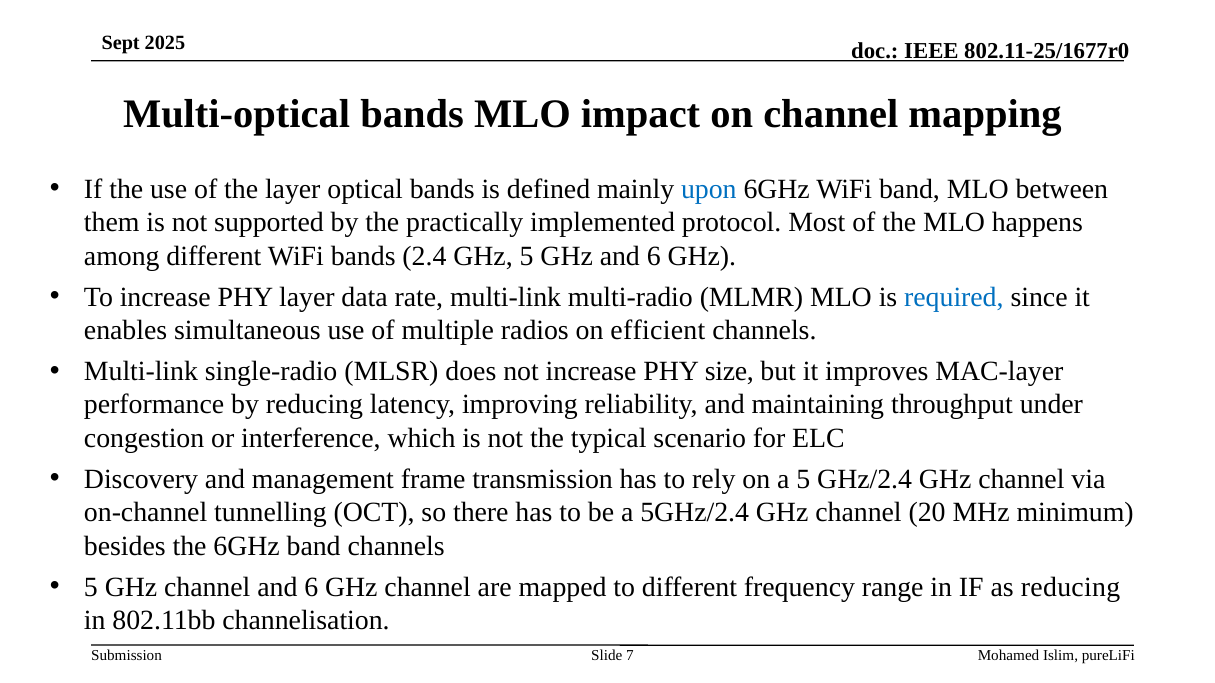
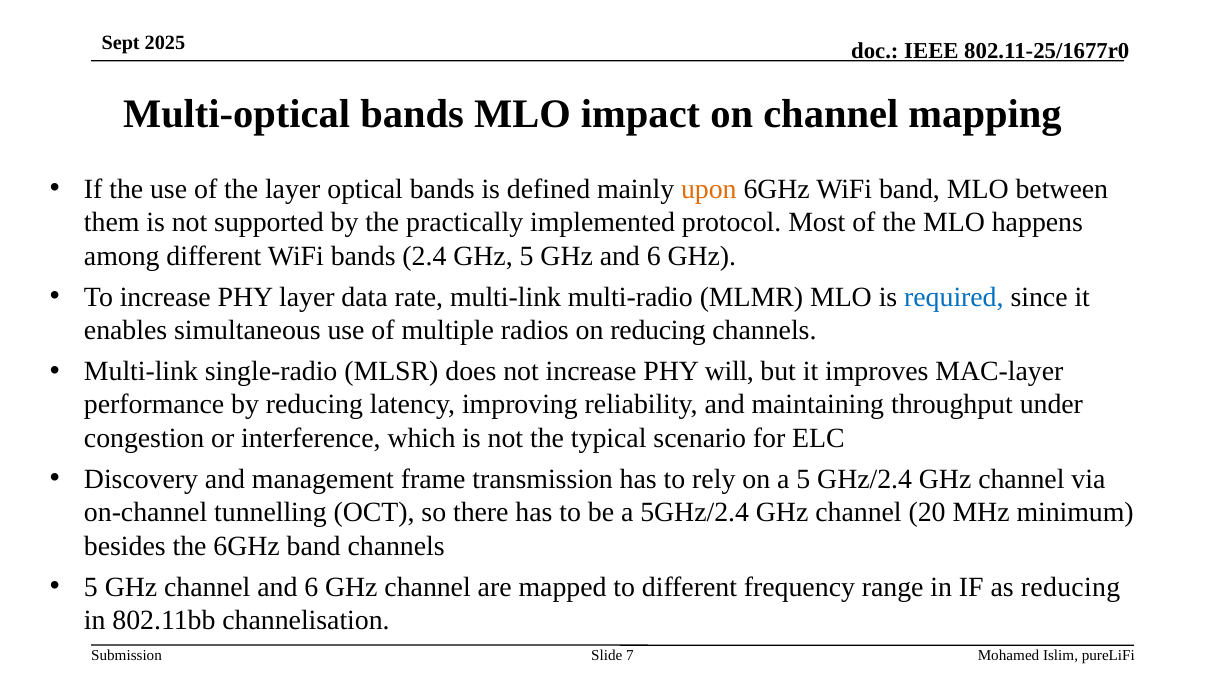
upon colour: blue -> orange (709, 189)
on efficient: efficient -> reducing (658, 331)
size: size -> will (729, 372)
